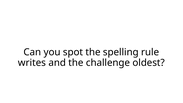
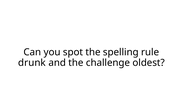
writes: writes -> drunk (32, 63)
